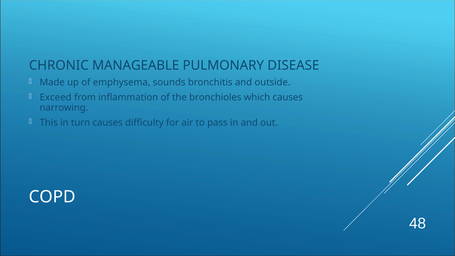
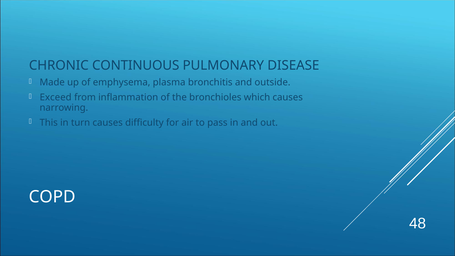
MANAGEABLE: MANAGEABLE -> CONTINUOUS (136, 65)
sounds: sounds -> plasma (169, 82)
